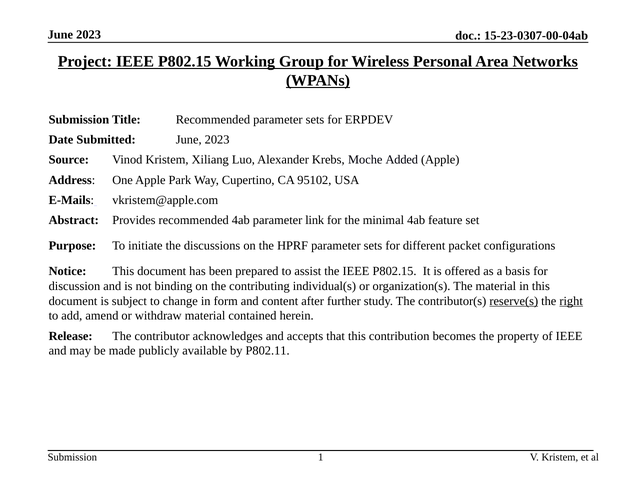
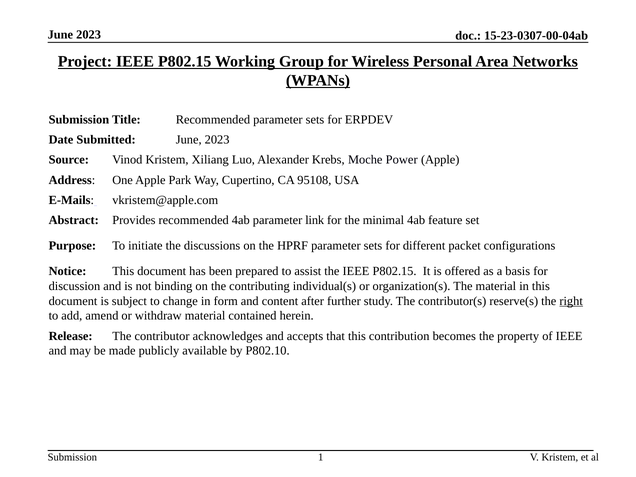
Added: Added -> Power (402, 160)
95102: 95102 -> 95108 (314, 180)
reserve(s underline: present -> none (514, 301)
P802.11: P802.11 -> P802.10 (268, 351)
